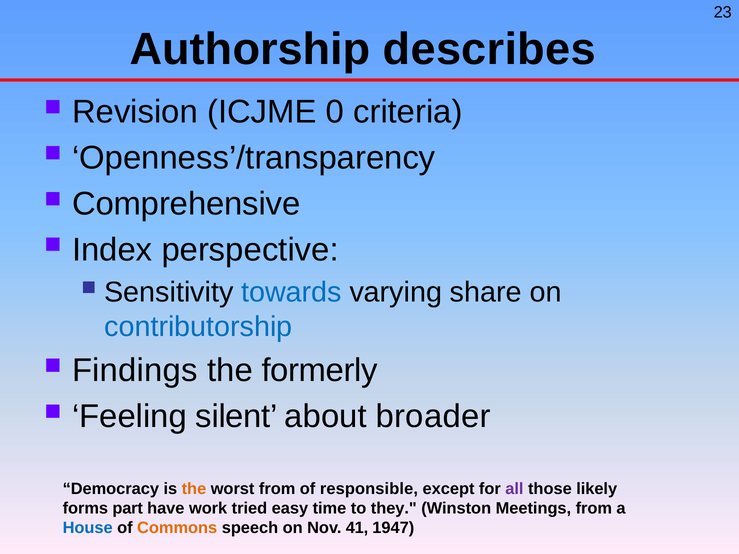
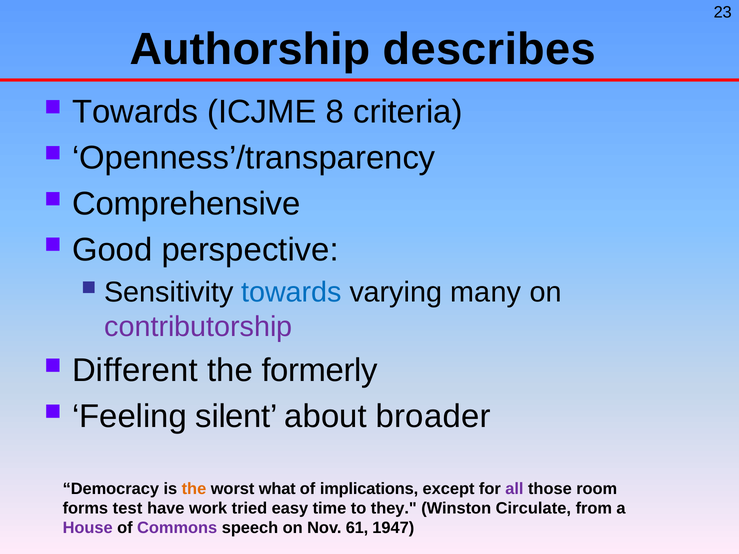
Revision: Revision -> Towards (135, 112)
0: 0 -> 8 (335, 112)
Index: Index -> Good (112, 250)
share: share -> many (486, 292)
contributorship colour: blue -> purple (198, 327)
Findings: Findings -> Different (135, 371)
worst from: from -> what (277, 489)
responsible: responsible -> implications (369, 489)
likely: likely -> room (597, 489)
part: part -> test (128, 509)
Meetings: Meetings -> Circulate (533, 509)
House colour: blue -> purple (88, 528)
Commons colour: orange -> purple (177, 528)
41: 41 -> 61 (357, 528)
